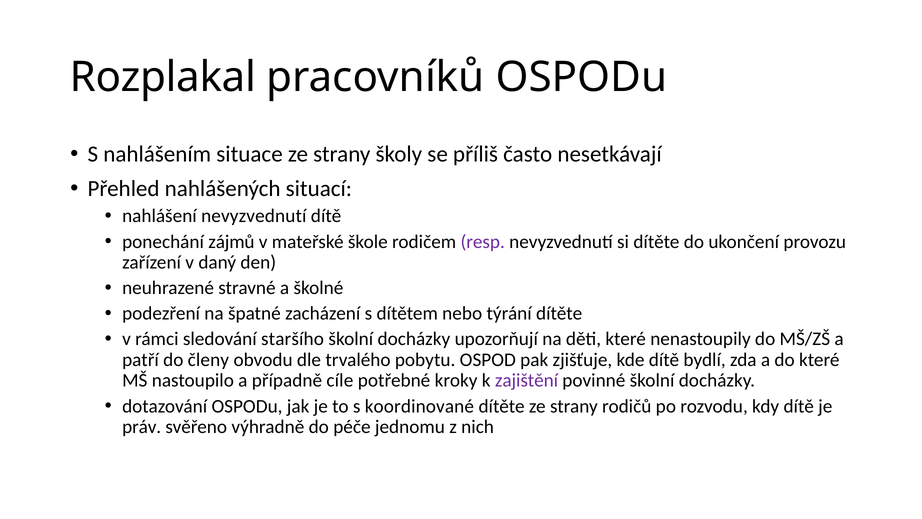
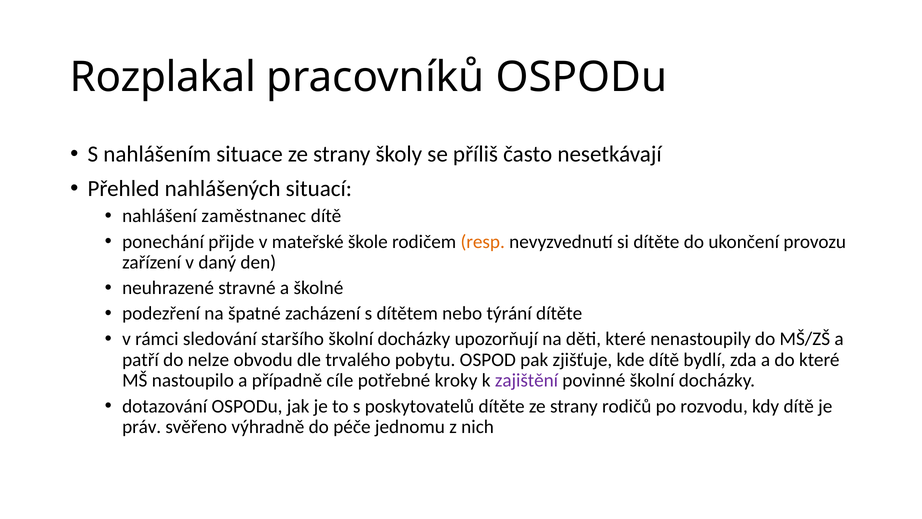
nahlášení nevyzvednutí: nevyzvednutí -> zaměstnanec (254, 216)
zájmů: zájmů -> přijde (231, 241)
resp colour: purple -> orange (483, 241)
členy: členy -> nelze (208, 360)
koordinované: koordinované -> poskytovatelů (419, 406)
